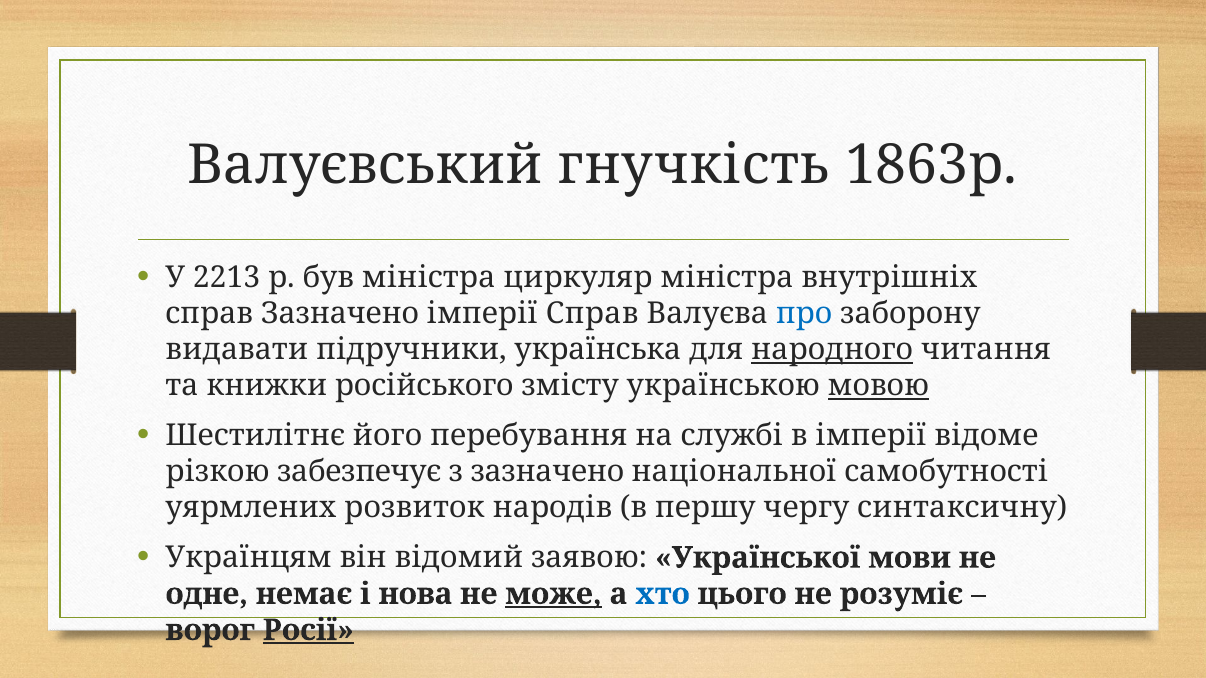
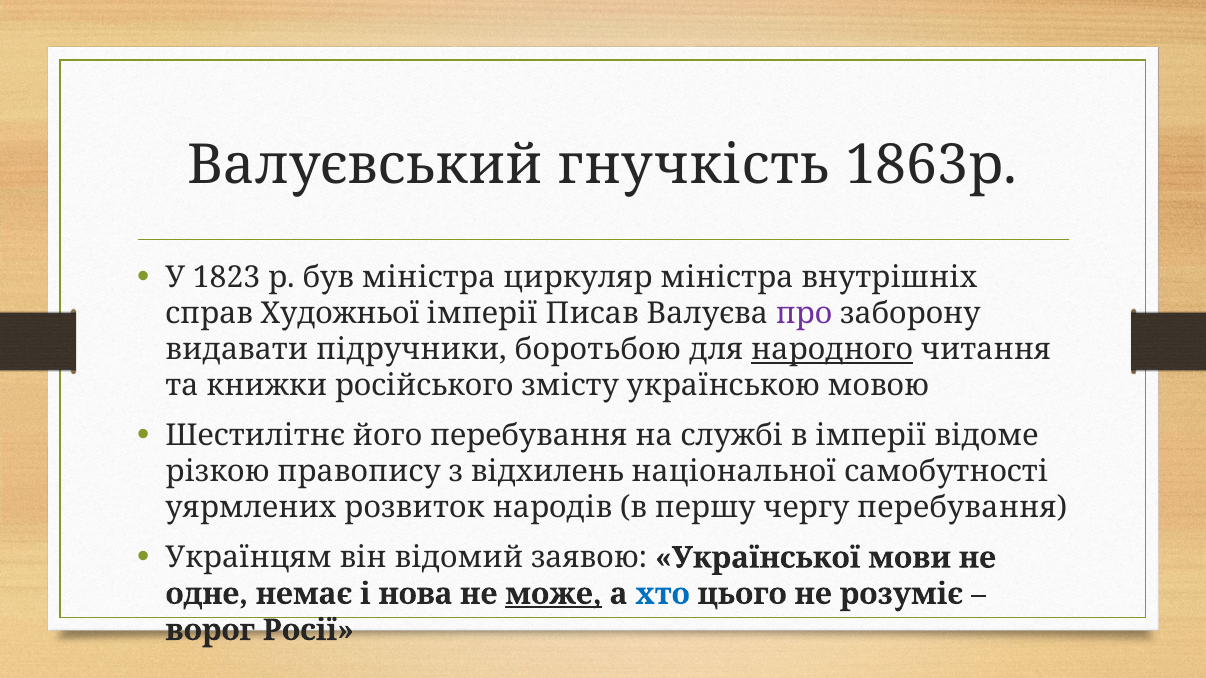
2213: 2213 -> 1823 (227, 278)
справ Зазначено: Зазначено -> Художньої (340, 314)
імперії Справ: Справ -> Писав (592, 314)
про colour: blue -> purple (804, 314)
українська: українська -> боротьбою (598, 350)
мовою underline: present -> none (878, 386)
забезпечує: забезпечує -> правопису (359, 472)
з зазначено: зазначено -> відхилень (547, 472)
чергу синтаксичну: синтаксичну -> перебування (962, 508)
Росії underline: present -> none (308, 630)
